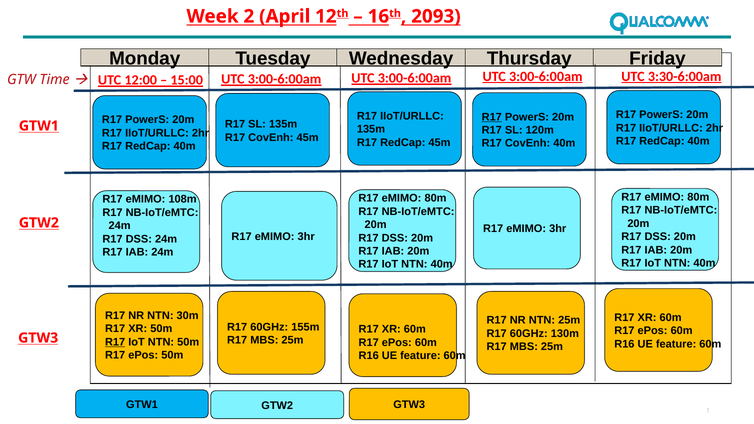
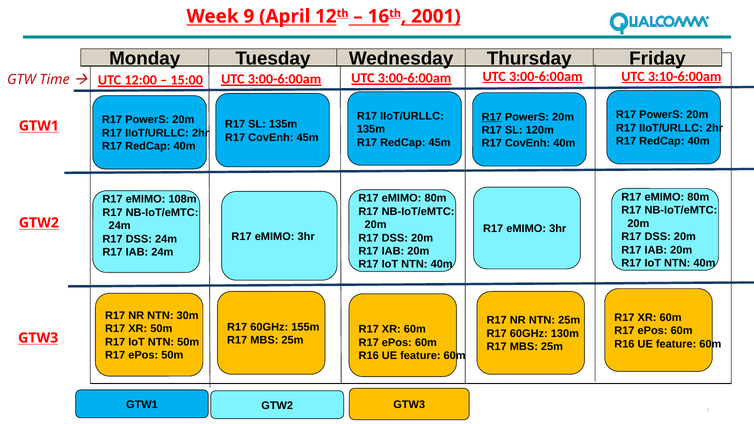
2: 2 -> 9 (249, 16)
2093: 2093 -> 2001 (436, 16)
3:30-6:00am: 3:30-6:00am -> 3:10-6:00am (685, 76)
R17 underline: present -> none (115, 342)
